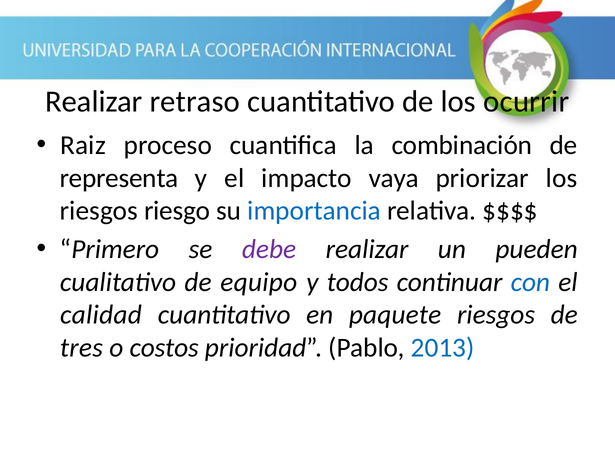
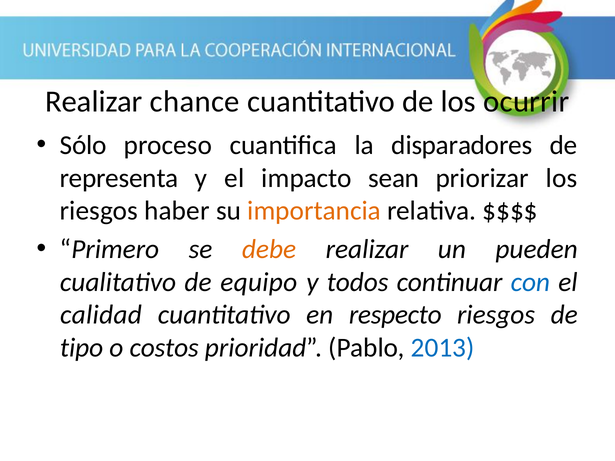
retraso: retraso -> chance (195, 102)
Raiz: Raiz -> Sólo (83, 145)
combinación: combinación -> disparadores (462, 145)
vaya: vaya -> sean (394, 178)
riesgo: riesgo -> haber (177, 211)
importancia colour: blue -> orange (314, 211)
debe colour: purple -> orange (269, 249)
paquete: paquete -> respecto (395, 315)
tres: tres -> tipo (82, 348)
